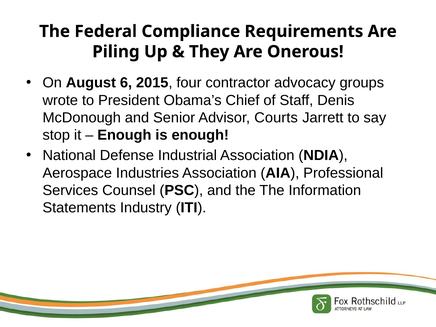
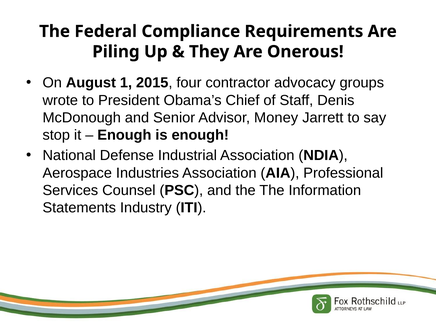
6: 6 -> 1 (126, 83)
Courts: Courts -> Money (276, 118)
